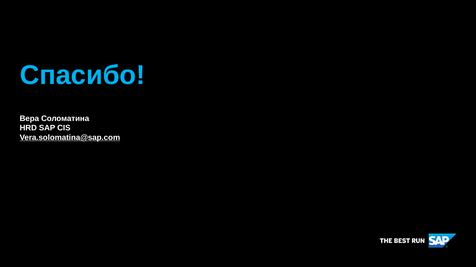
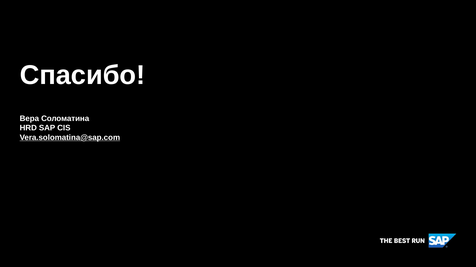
Спасибо colour: light blue -> white (82, 76)
